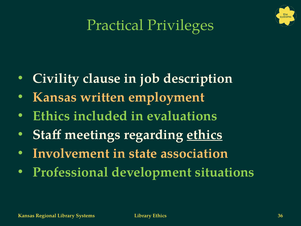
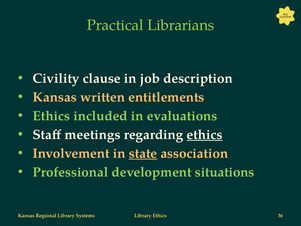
Privileges: Privileges -> Librarians (181, 25)
employment: employment -> entitlements (166, 97)
state underline: none -> present (143, 153)
